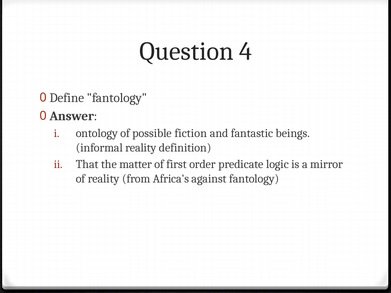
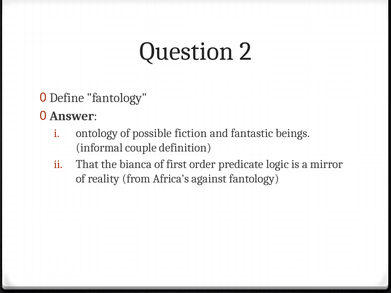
4: 4 -> 2 (245, 51)
informal reality: reality -> couple (141, 148)
matter: matter -> bianca (136, 164)
